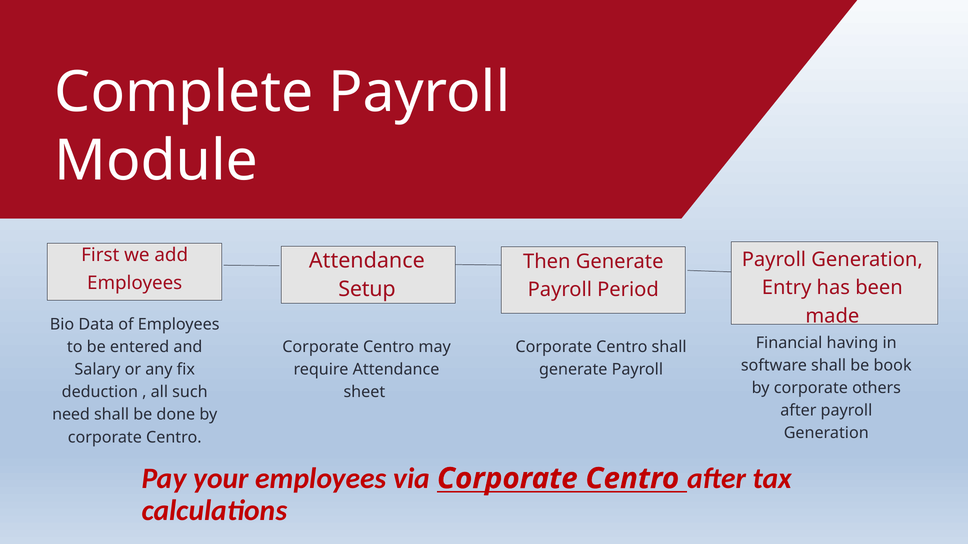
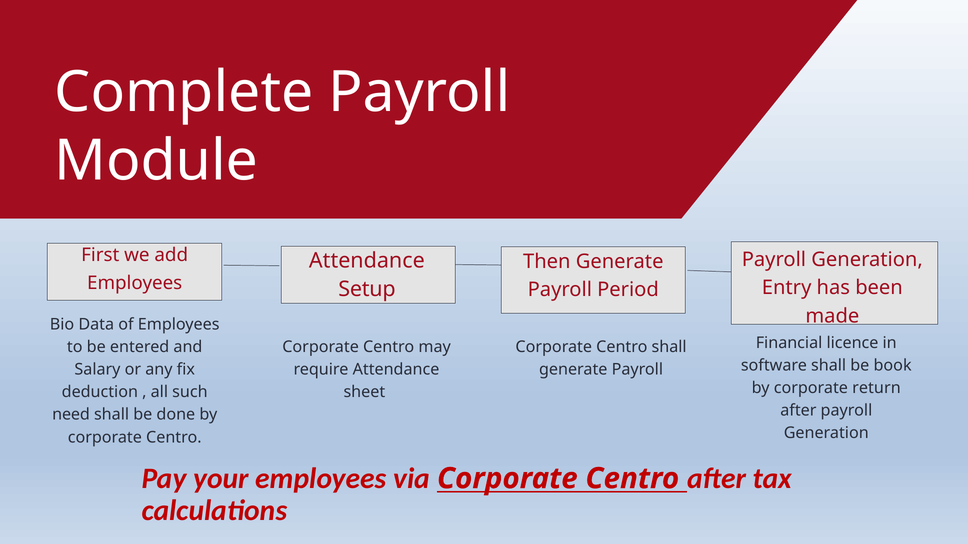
having: having -> licence (853, 343)
others: others -> return (876, 388)
